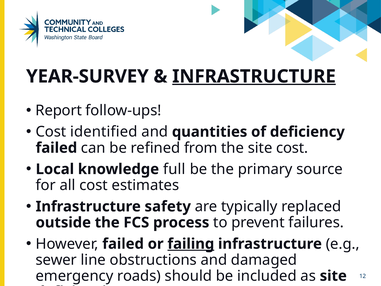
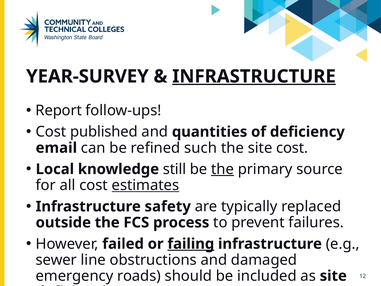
identified: identified -> published (104, 132)
failed: failed -> email (56, 148)
from: from -> such (201, 148)
full: full -> still (175, 169)
the underline: none -> present (223, 169)
estimates underline: none -> present (145, 185)
